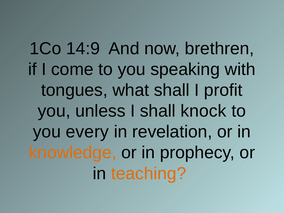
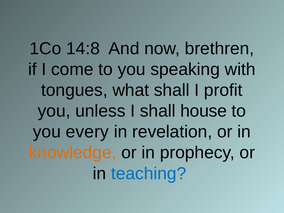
14:9: 14:9 -> 14:8 (83, 49)
knock: knock -> house (204, 111)
teaching colour: orange -> blue (149, 173)
